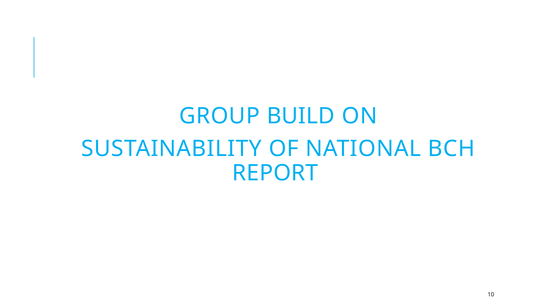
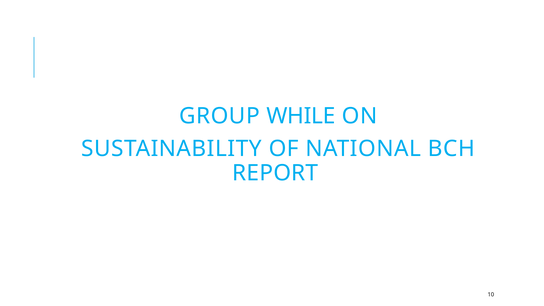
BUILD: BUILD -> WHILE (301, 116)
